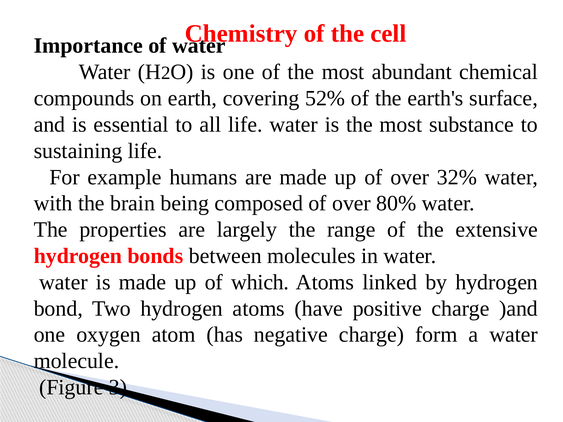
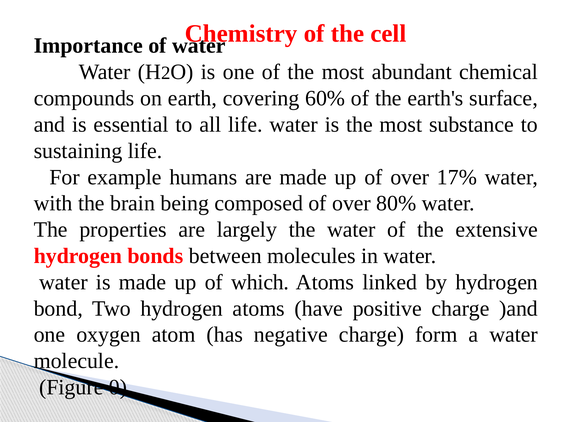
52%: 52% -> 60% (325, 98)
32%: 32% -> 17% (457, 177)
the range: range -> water (351, 230)
3: 3 -> 0 (121, 388)
